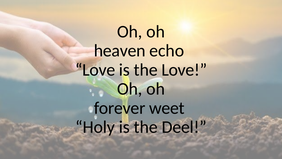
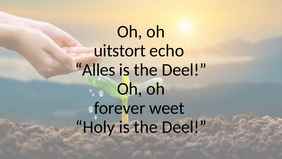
heaven: heaven -> uitstort (120, 51)
Love: Love -> Alles (95, 70)
Love: Love -> Deel (184, 70)
